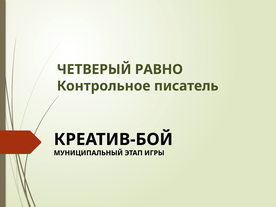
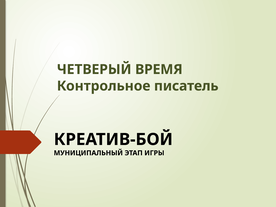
РАВНО: РАВНО -> ВРЕМЯ (159, 69)
